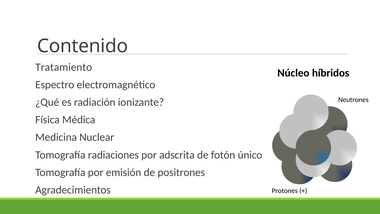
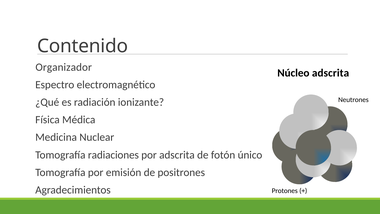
Tratamiento: Tratamiento -> Organizador (64, 67)
Núcleo híbridos: híbridos -> adscrita (331, 73)
